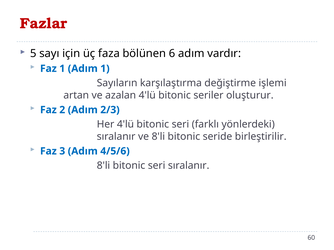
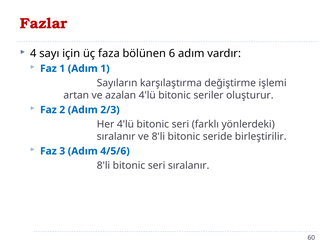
5: 5 -> 4 (33, 54)
